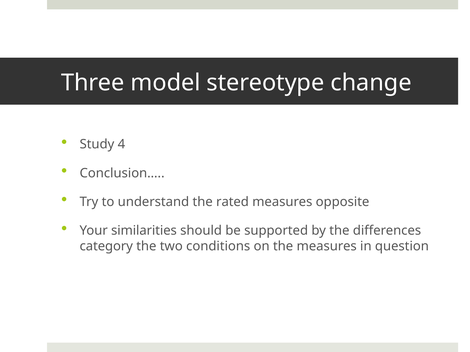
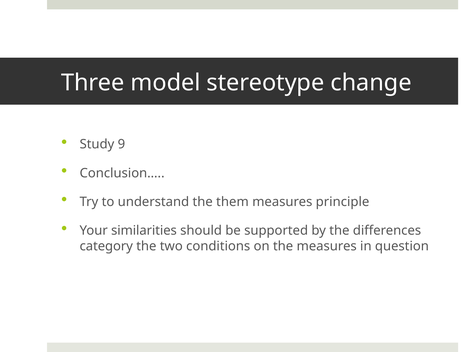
4: 4 -> 9 (121, 145)
rated: rated -> them (232, 202)
opposite: opposite -> principle (343, 202)
